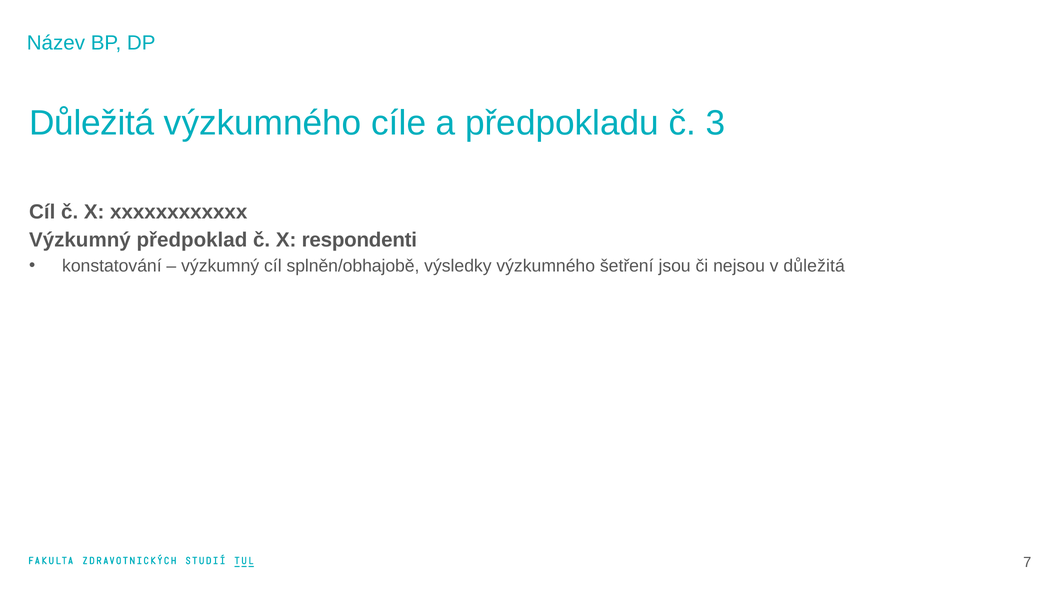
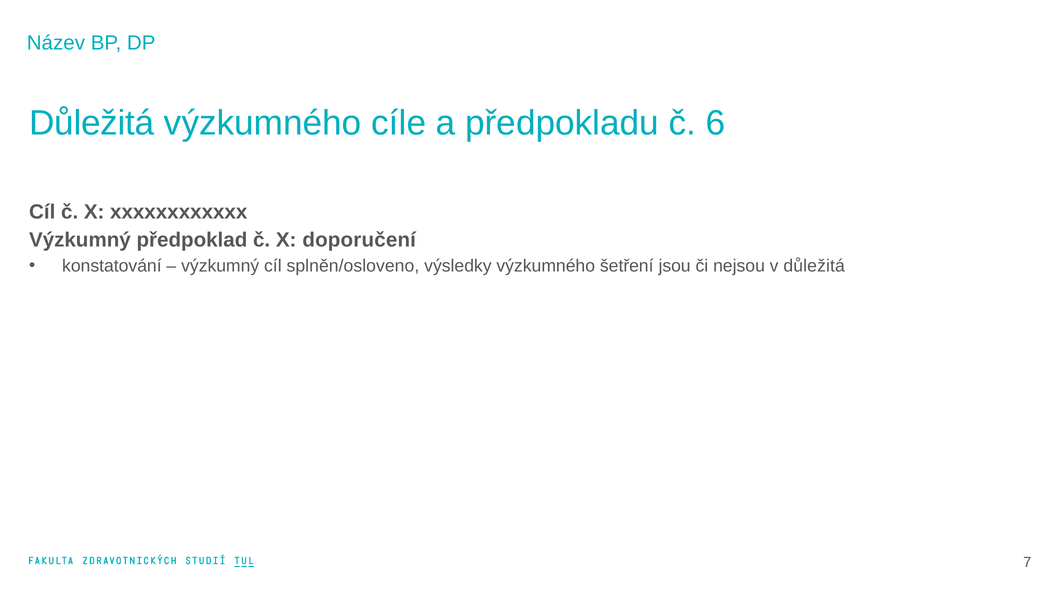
3: 3 -> 6 (716, 123)
respondenti: respondenti -> doporučení (359, 240)
splněn/obhajobě: splněn/obhajobě -> splněn/osloveno (353, 266)
